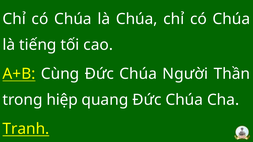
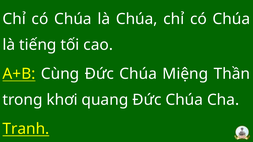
Người: Người -> Miệng (185, 74)
hiệp: hiệp -> khơi (62, 100)
